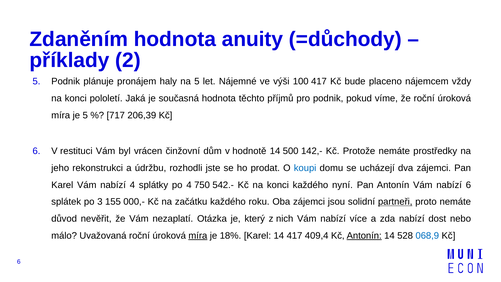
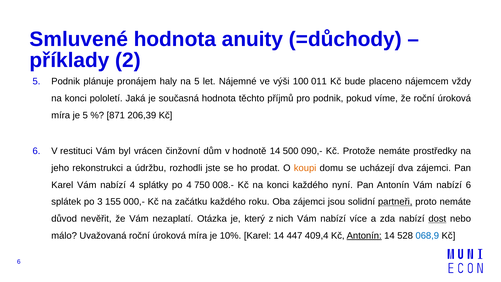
Zdaněním: Zdaněním -> Smluvené (79, 39)
100 417: 417 -> 011 (319, 81)
717: 717 -> 871 (116, 115)
142,-: 142,- -> 090,- (312, 151)
koupi colour: blue -> orange (305, 168)
542.-: 542.- -> 008.- (223, 185)
dost underline: none -> present (437, 219)
míra underline: present -> none (198, 236)
18%: 18% -> 10% (230, 236)
14 417: 417 -> 447 (295, 236)
